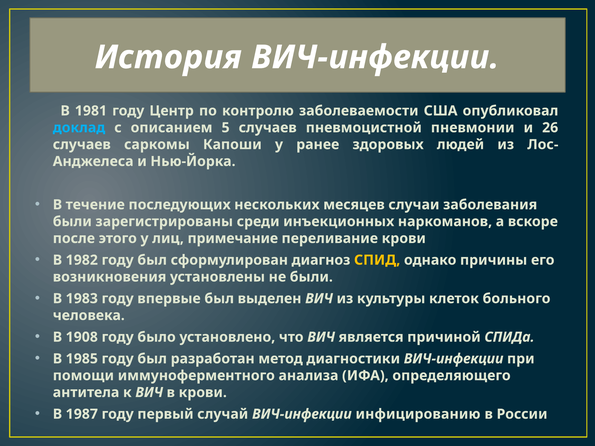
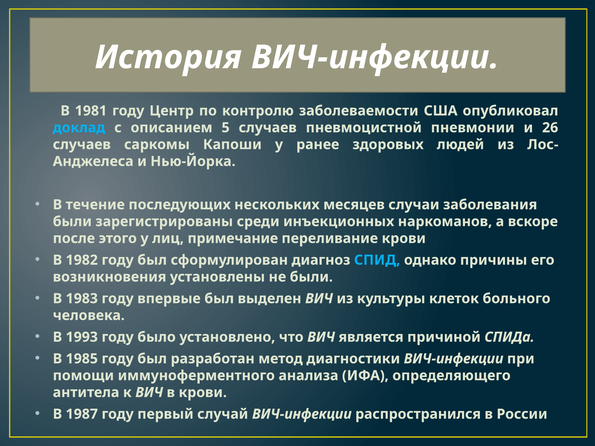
СПИД colour: yellow -> light blue (377, 260)
1908: 1908 -> 1993 (82, 337)
инфицированию: инфицированию -> распространился (418, 414)
